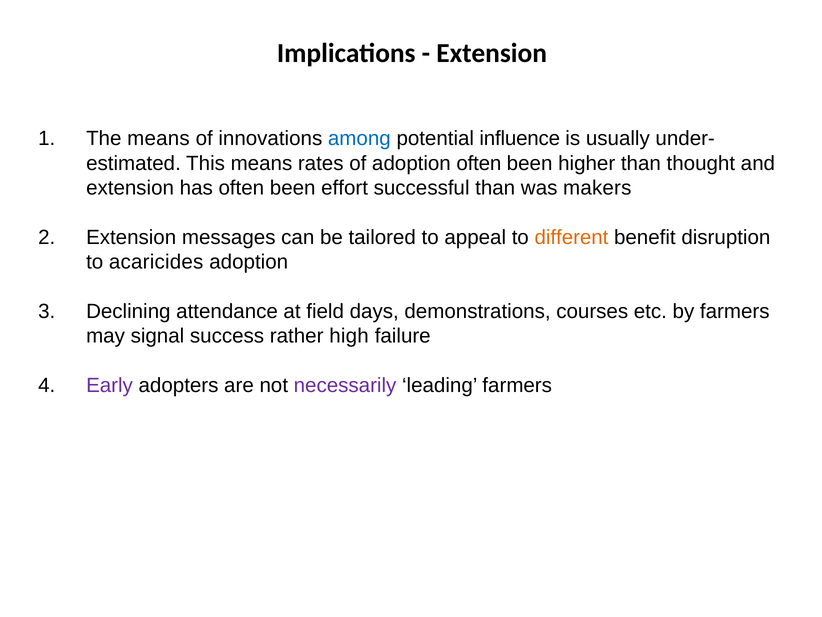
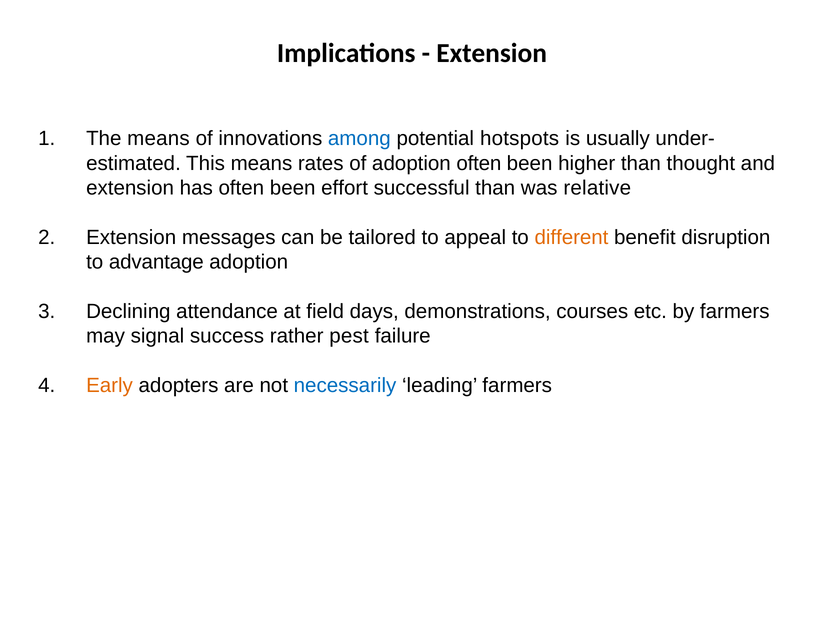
influence: influence -> hotspots (520, 138)
makers: makers -> relative (597, 188)
acaricides: acaricides -> advantage (156, 262)
high: high -> pest (349, 336)
Early colour: purple -> orange (110, 385)
necessarily colour: purple -> blue (345, 385)
